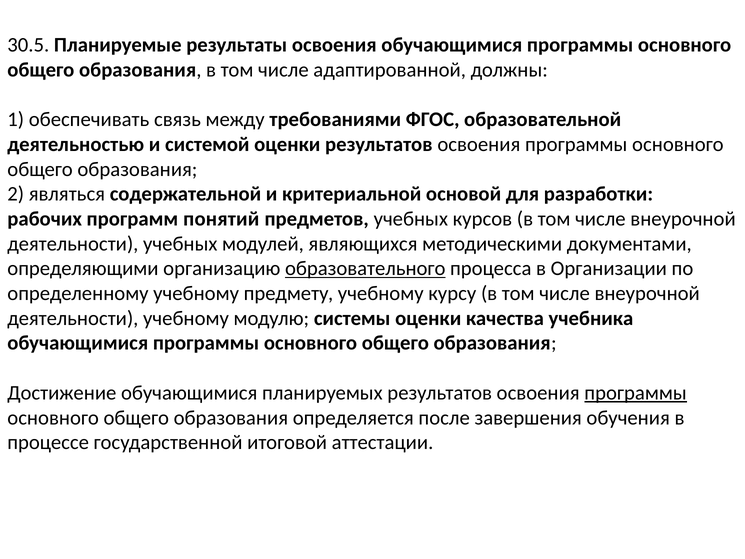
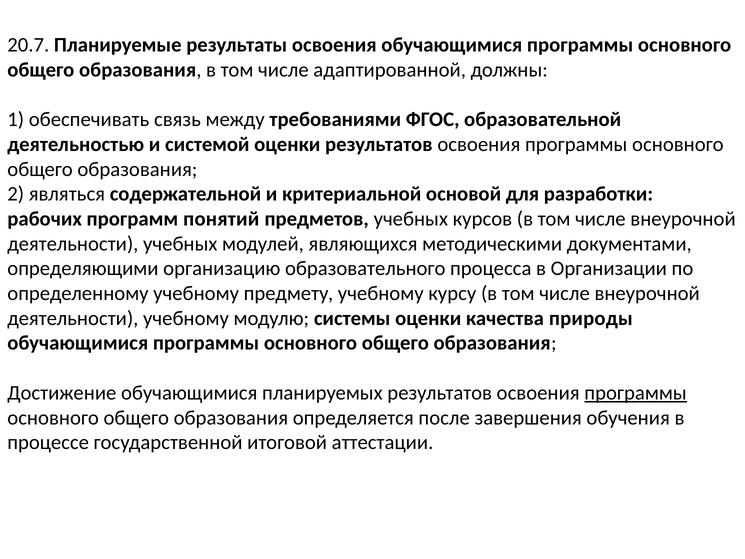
30.5: 30.5 -> 20.7 (28, 45)
образовательного underline: present -> none (365, 268)
учебника: учебника -> природы (591, 318)
